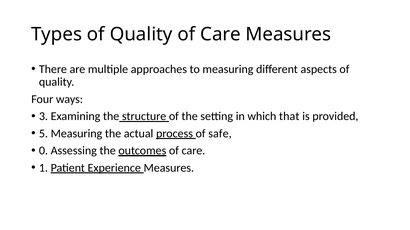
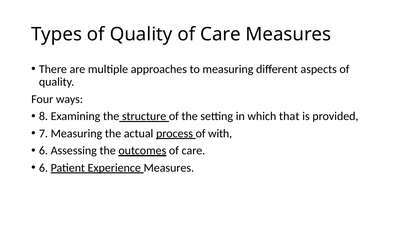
3: 3 -> 8 (43, 117)
5: 5 -> 7 (43, 134)
safe: safe -> with (220, 134)
0: 0 -> 6 (43, 151)
1: 1 -> 6 (43, 168)
